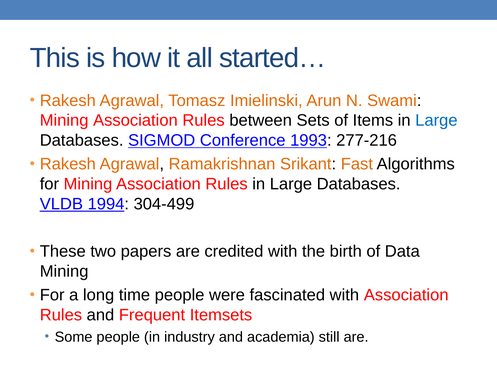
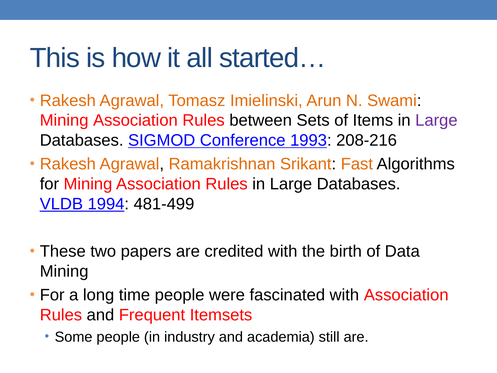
Large colour: blue -> purple (436, 120)
277-216: 277-216 -> 208-216 (367, 140)
304-499: 304-499 -> 481-499 (164, 204)
